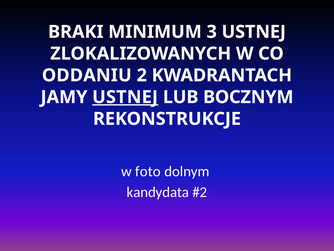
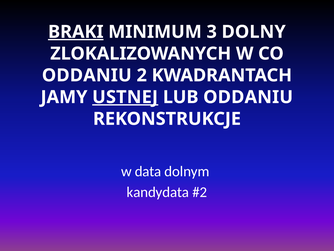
BRAKI underline: none -> present (76, 32)
3 USTNEJ: USTNEJ -> DOLNY (254, 32)
LUB BOCZNYM: BOCZNYM -> ODDANIU (248, 97)
foto: foto -> data (148, 171)
